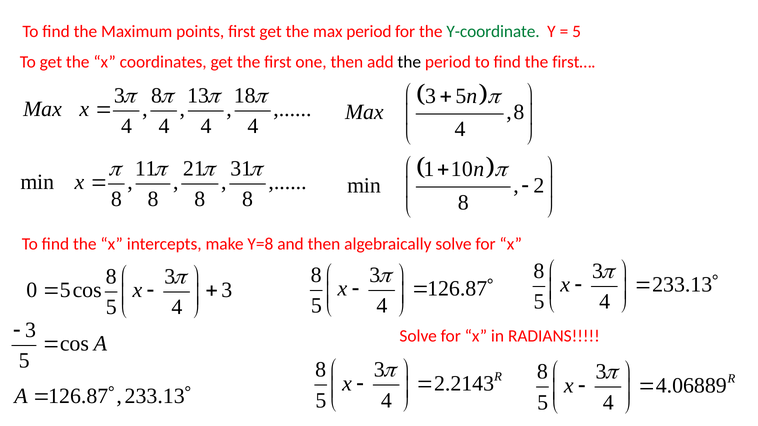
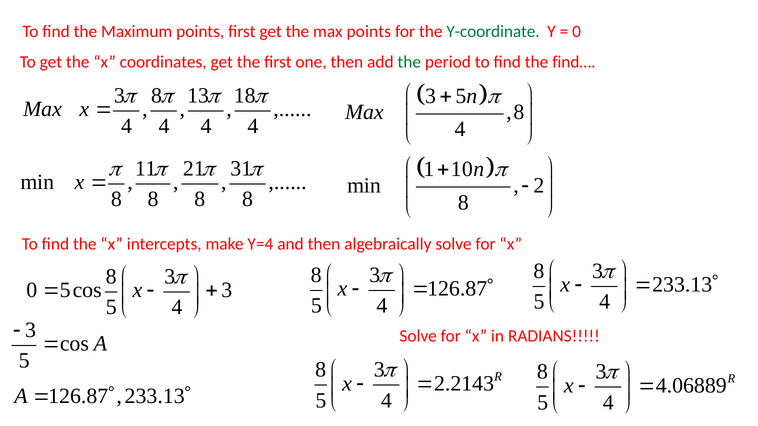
max period: period -> points (369, 32)
5: 5 -> 0 (577, 32)
the colour: black -> green (409, 62)
first…: first… -> find… (574, 62)
Y=8: Y=8 -> Y=4 (260, 244)
